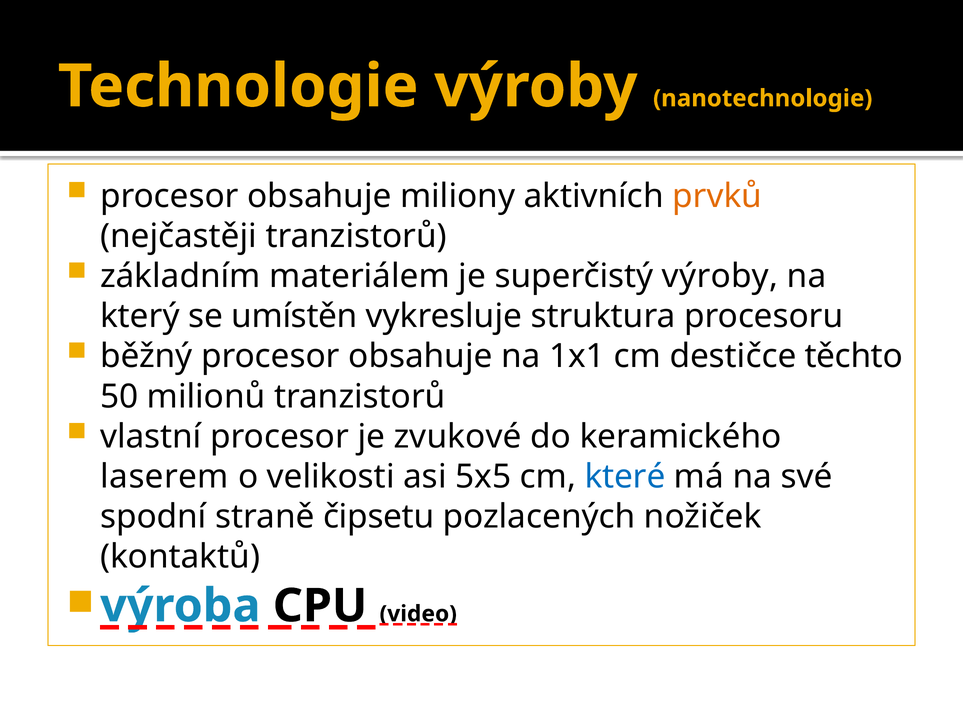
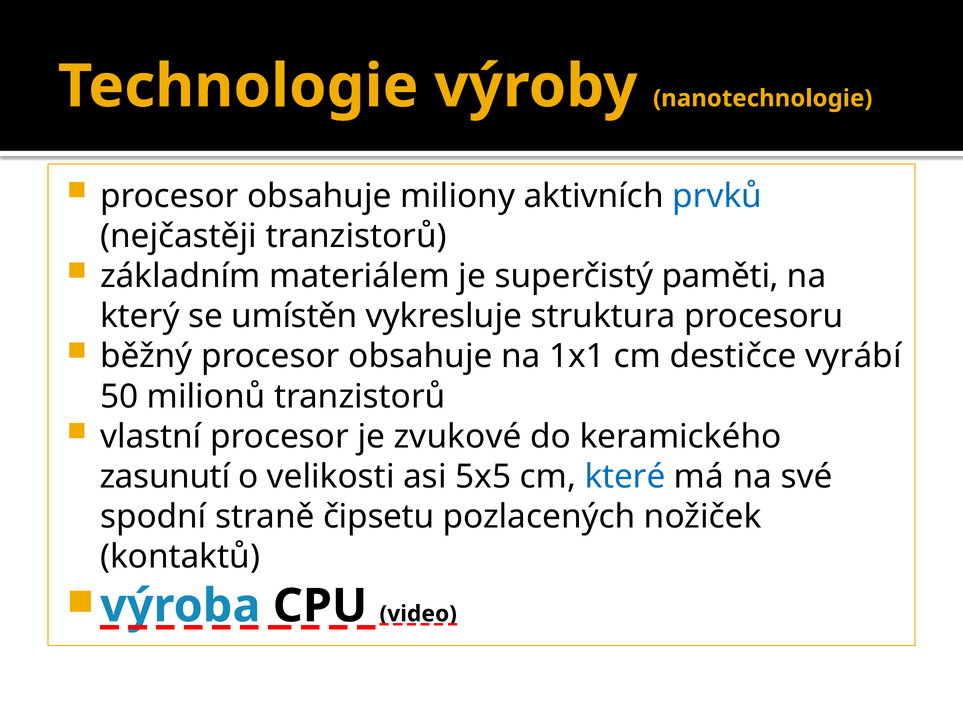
prvků colour: orange -> blue (717, 196)
superčistý výroby: výroby -> paměti (720, 276)
těchto: těchto -> vyrábí (853, 356)
laserem: laserem -> zasunutí (165, 477)
